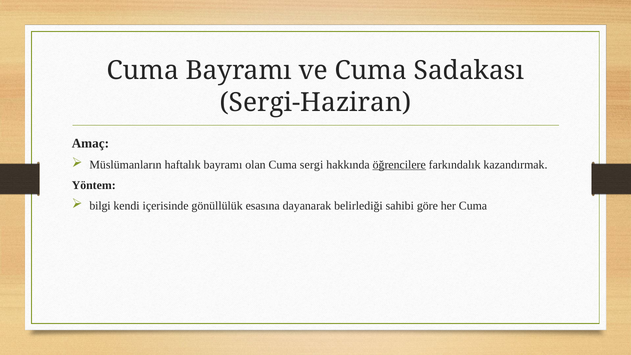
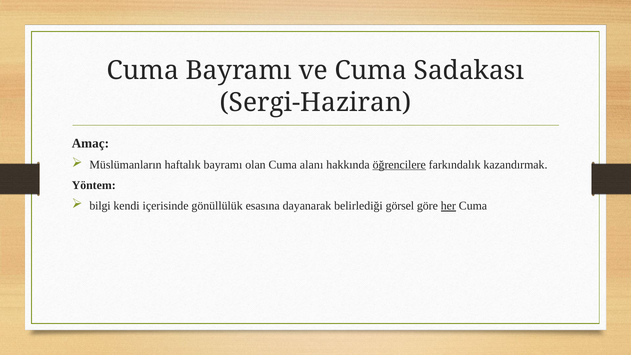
sergi: sergi -> alanı (312, 165)
sahibi: sahibi -> görsel (400, 206)
her underline: none -> present (448, 206)
